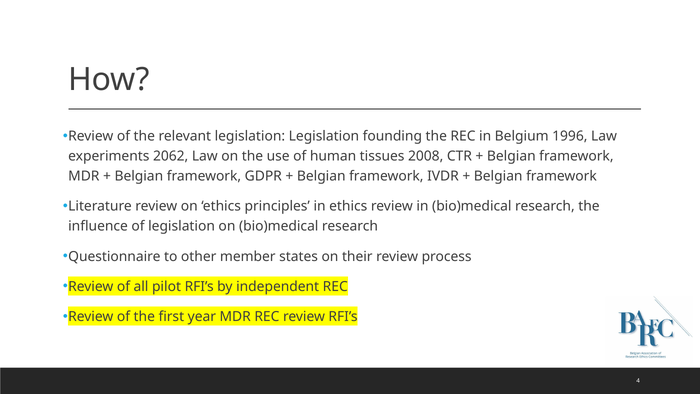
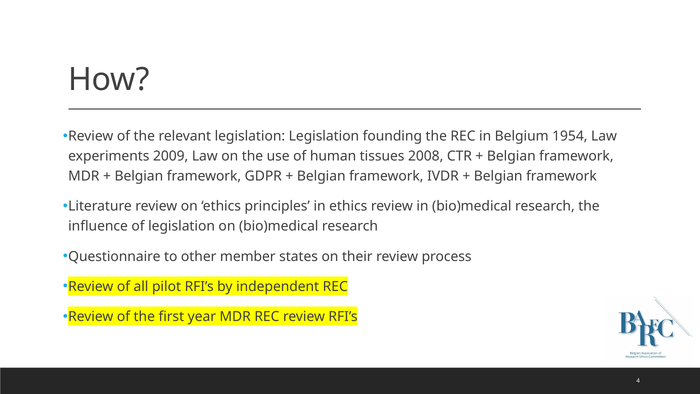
1996: 1996 -> 1954 (570, 136)
2062: 2062 -> 2009 (171, 156)
